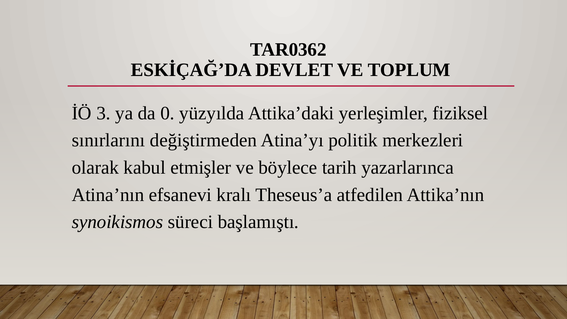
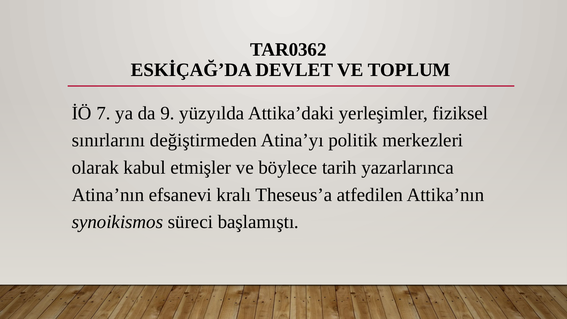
3: 3 -> 7 (103, 113)
0: 0 -> 9 (167, 113)
